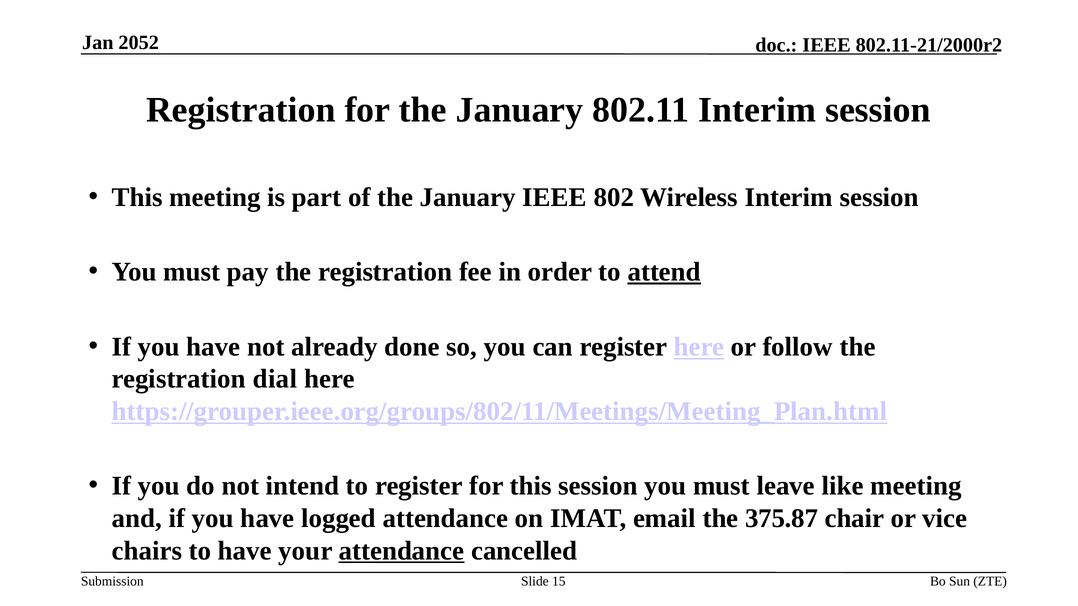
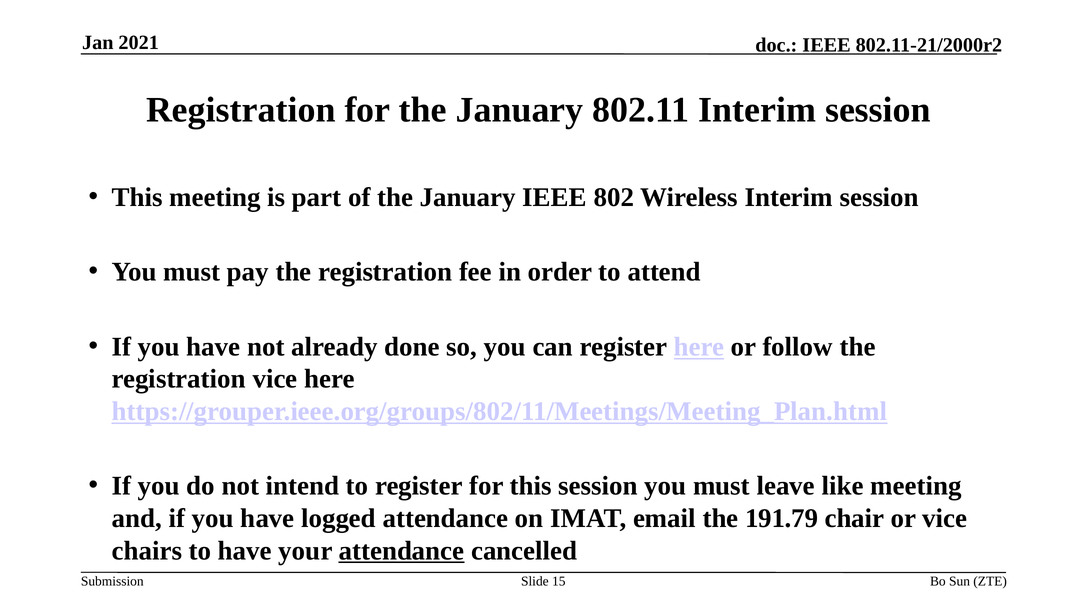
2052: 2052 -> 2021 (139, 43)
attend underline: present -> none (664, 272)
registration dial: dial -> vice (275, 379)
375.87: 375.87 -> 191.79 (782, 519)
